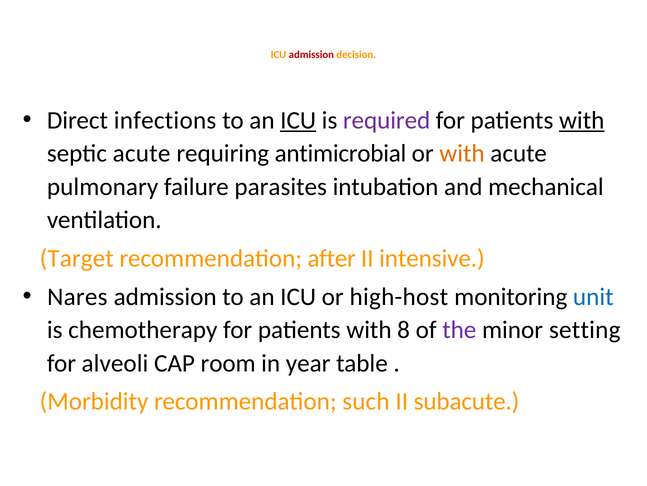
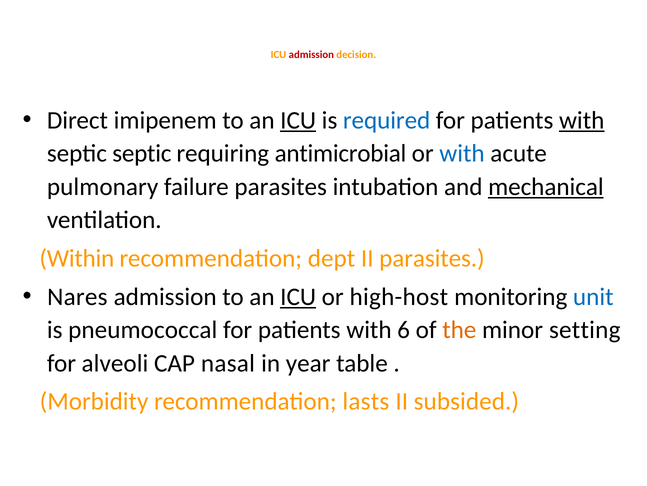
infections: infections -> imipenem (165, 120)
required colour: purple -> blue (387, 120)
septic acute: acute -> septic (142, 153)
with colour: orange -> blue (462, 153)
mechanical underline: none -> present (546, 187)
Target: Target -> Within (77, 258)
after: after -> dept (331, 258)
II intensive: intensive -> parasites (432, 258)
ICU underline: none -> present (298, 296)
chemotherapy: chemotherapy -> pneumococcal (143, 330)
8: 8 -> 6 (404, 330)
the colour: purple -> orange (459, 330)
room: room -> nasal (228, 363)
such: such -> lasts (366, 401)
subacute: subacute -> subsided (466, 401)
